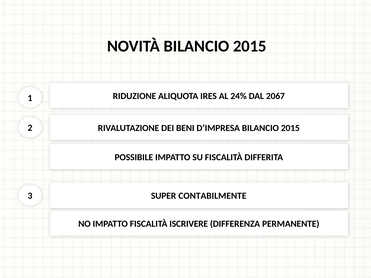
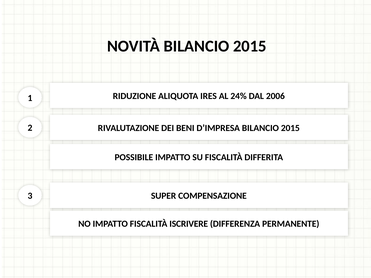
2067: 2067 -> 2006 (275, 96)
CONTABILMENTE: CONTABILMENTE -> COMPENSAZIONE (212, 196)
